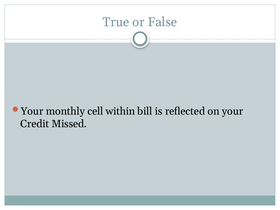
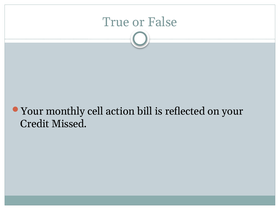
within: within -> action (120, 111)
